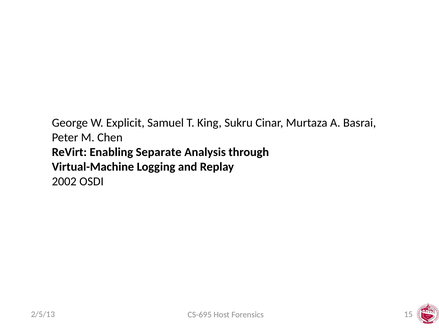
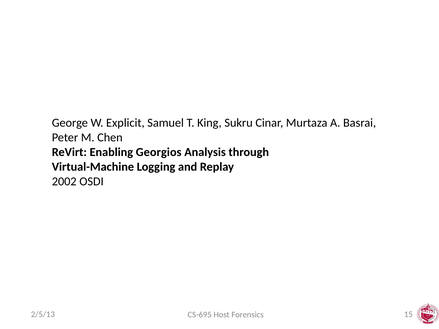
Separate: Separate -> Georgios (159, 152)
